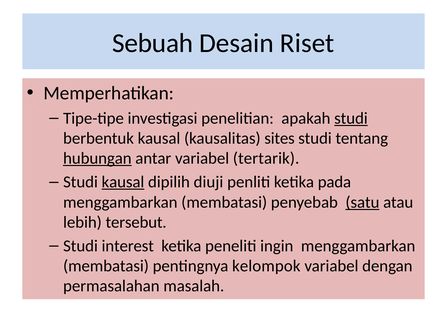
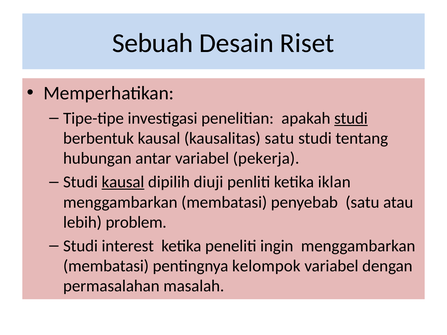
kausalitas sites: sites -> satu (279, 138)
hubungan underline: present -> none (97, 159)
tertarik: tertarik -> pekerja (266, 159)
pada: pada -> iklan (334, 182)
satu underline: present -> none (362, 202)
tersebut: tersebut -> problem (136, 222)
